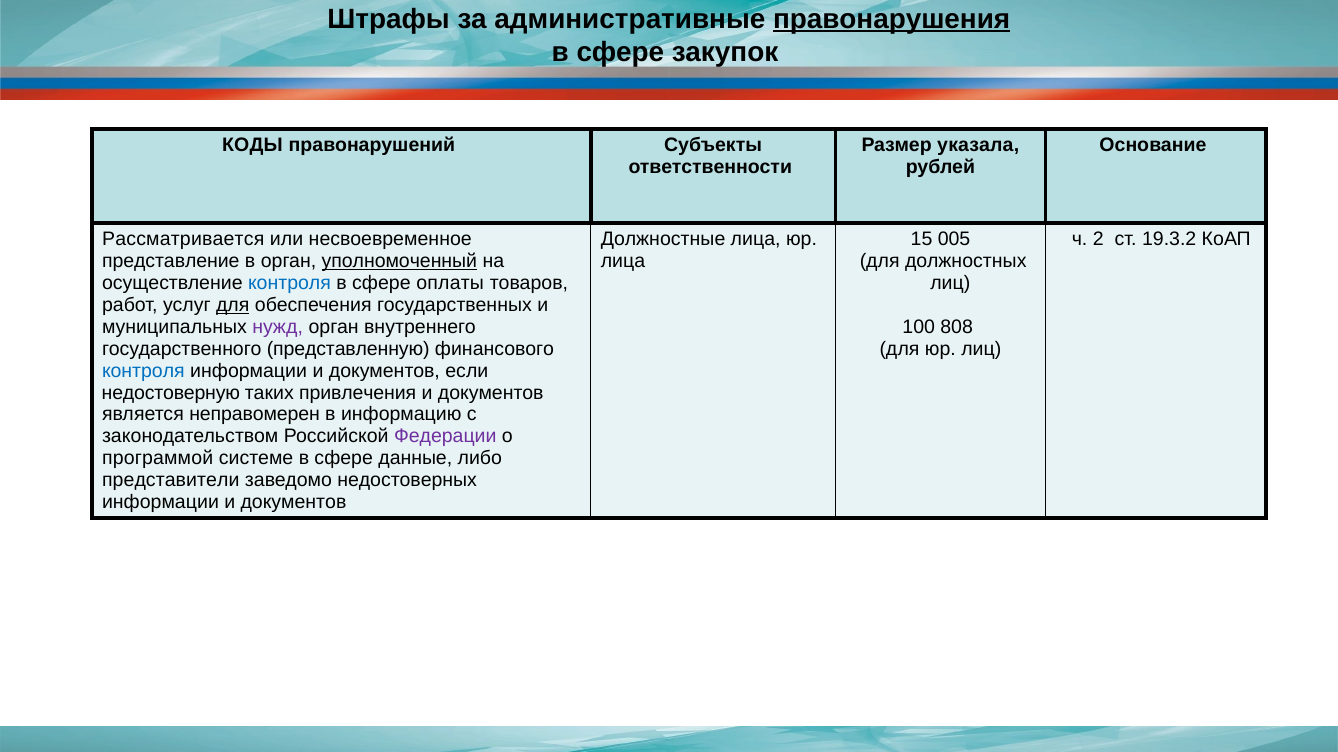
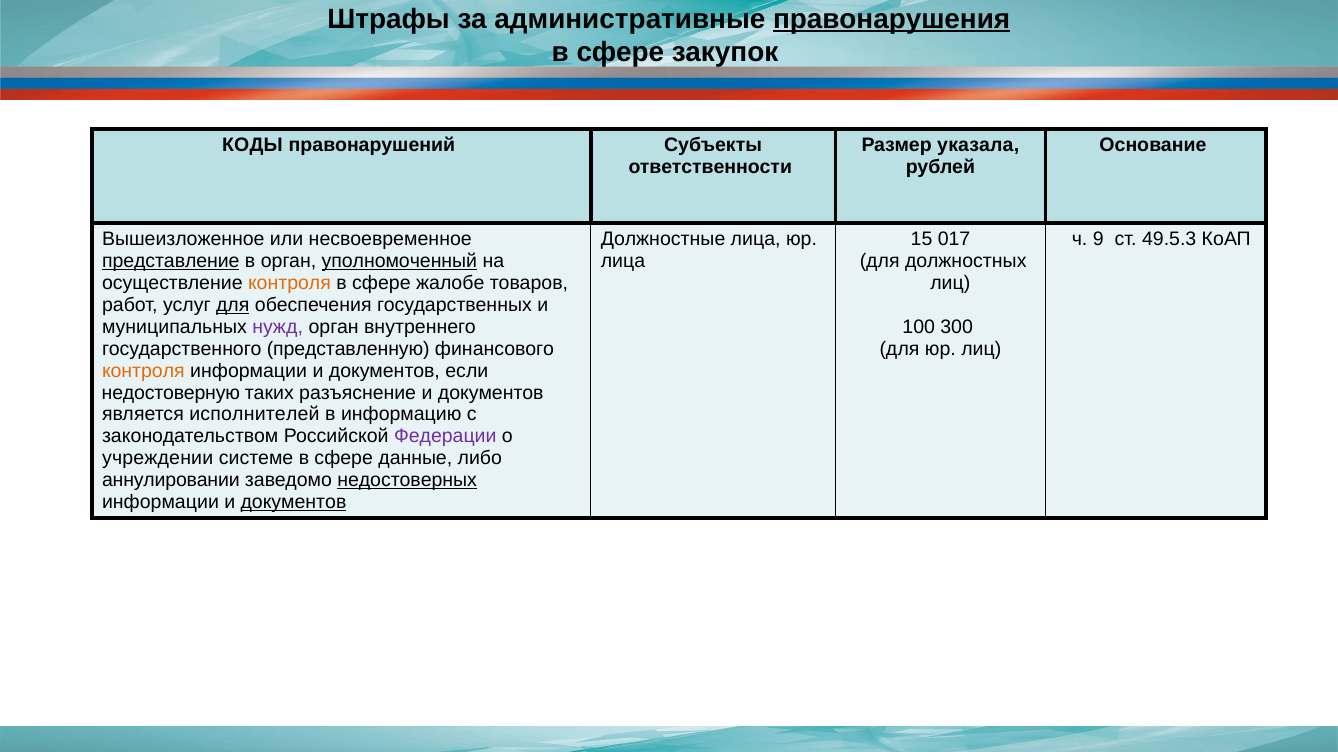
Рассматривается: Рассматривается -> Вышеизложенное (183, 239)
005: 005 -> 017 (954, 239)
2: 2 -> 9 (1098, 239)
19.3.2: 19.3.2 -> 49.5.3 (1169, 239)
представление underline: none -> present (171, 261)
контроля colour: blue -> orange (290, 283)
оплаты: оплаты -> жалобе (450, 283)
808: 808 -> 300 (957, 327)
контроля colour: blue -> orange (143, 371)
привлечения: привлечения -> разъяснение (358, 393)
неправомерен: неправомерен -> исполнителей (254, 415)
программой: программой -> учреждении (158, 459)
представители: представители -> аннулировании (171, 481)
недостоверных underline: none -> present (407, 481)
документов underline: none -> present (293, 503)
